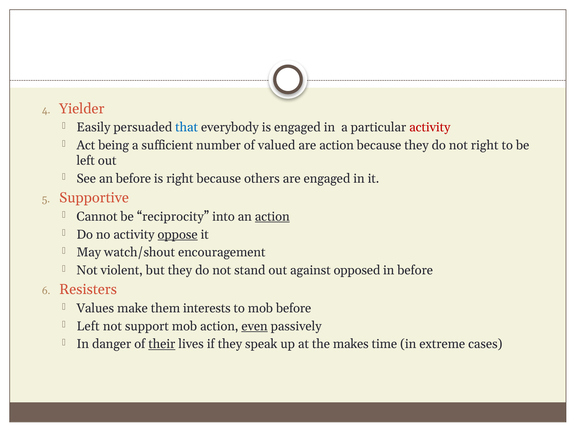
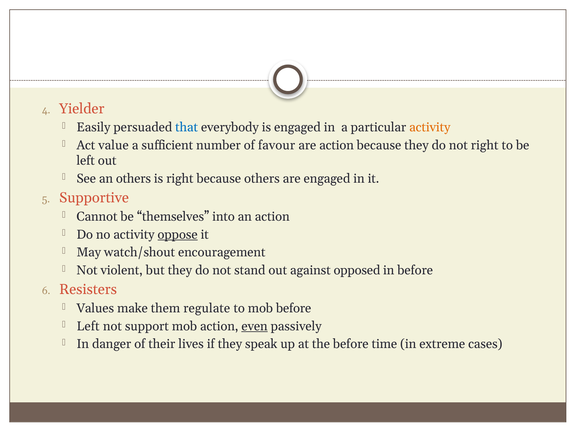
activity colour: red -> orange (430, 127)
being: being -> value (113, 145)
valued: valued -> favour (277, 145)
an before: before -> others (133, 179)
reciprocity: reciprocity -> themselves (173, 217)
action underline: present -> none (272, 217)
interests: interests -> regulate (207, 308)
their underline: present -> none (162, 344)
the makes: makes -> before (351, 344)
